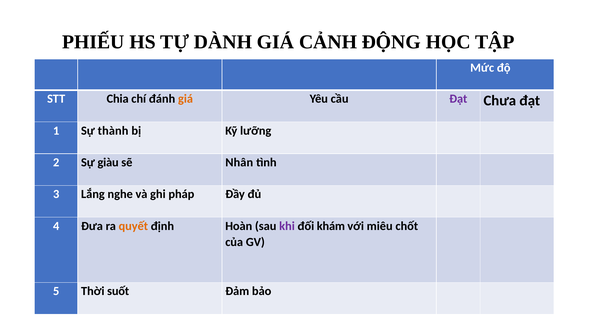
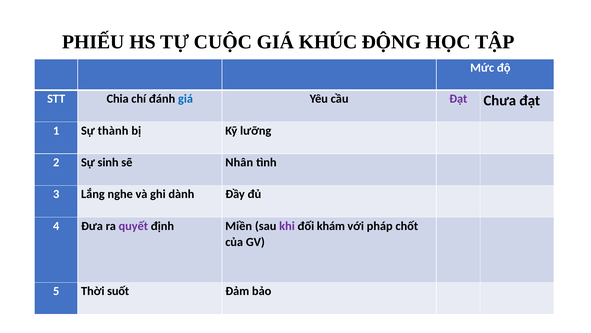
DÀNH: DÀNH -> CUỘC (223, 42)
CẢNH: CẢNH -> KHÚC (328, 42)
giá colour: orange -> blue (185, 99)
giàu: giàu -> sinh (108, 162)
pháp: pháp -> dành (181, 194)
quyết colour: orange -> purple (133, 226)
Hoàn: Hoàn -> Miền (239, 226)
miêu: miêu -> pháp (380, 226)
